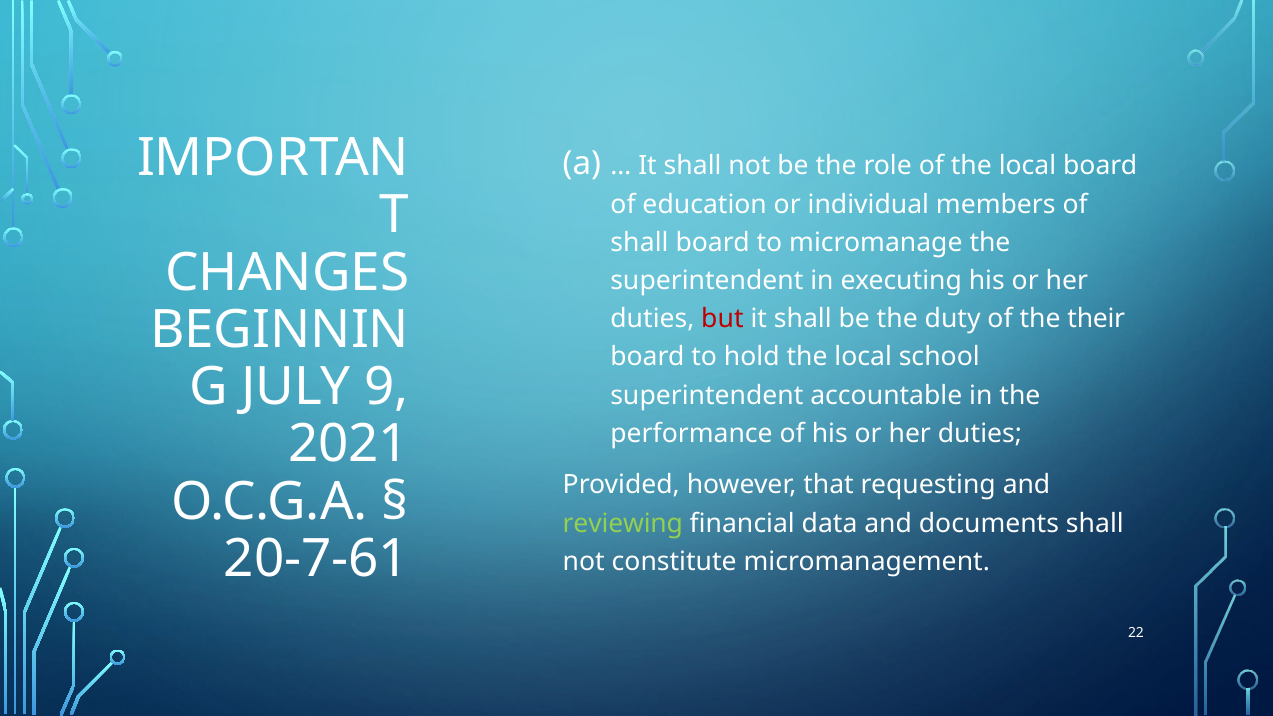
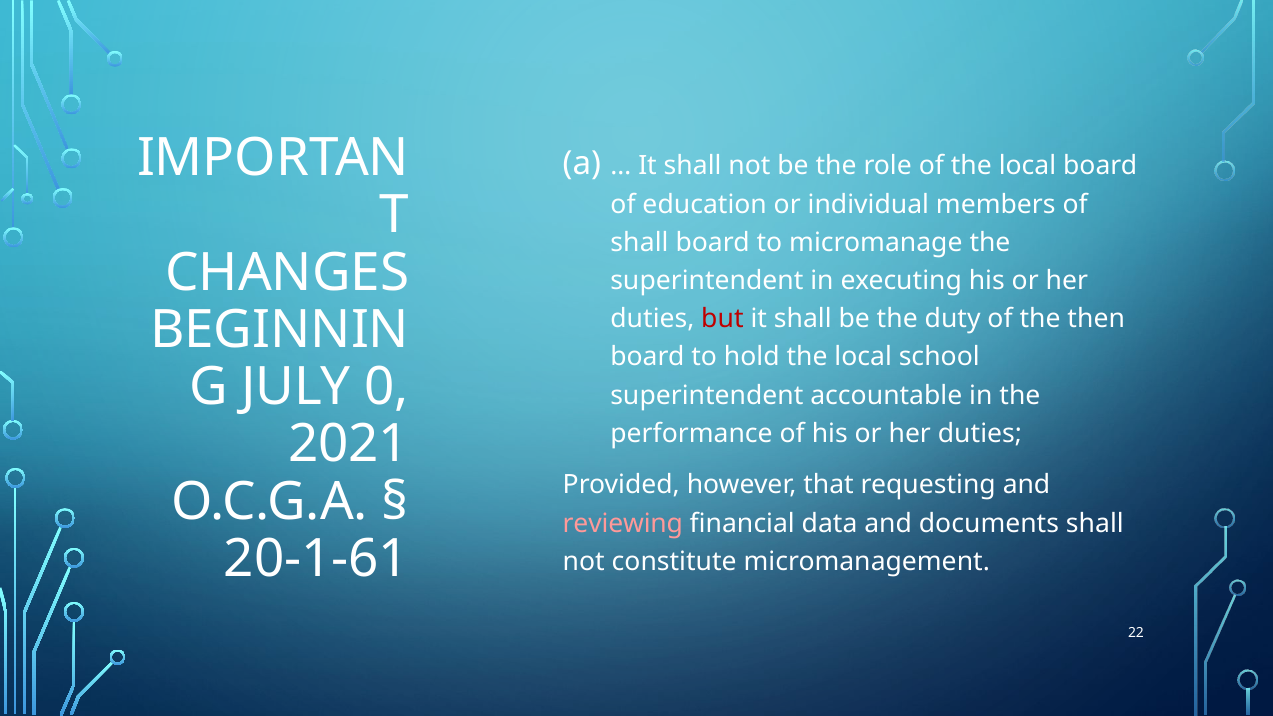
their: their -> then (1096, 319)
9: 9 -> 0 (387, 387)
reviewing colour: light green -> pink (623, 523)
20-7-61: 20-7-61 -> 20-1-61 (317, 559)
